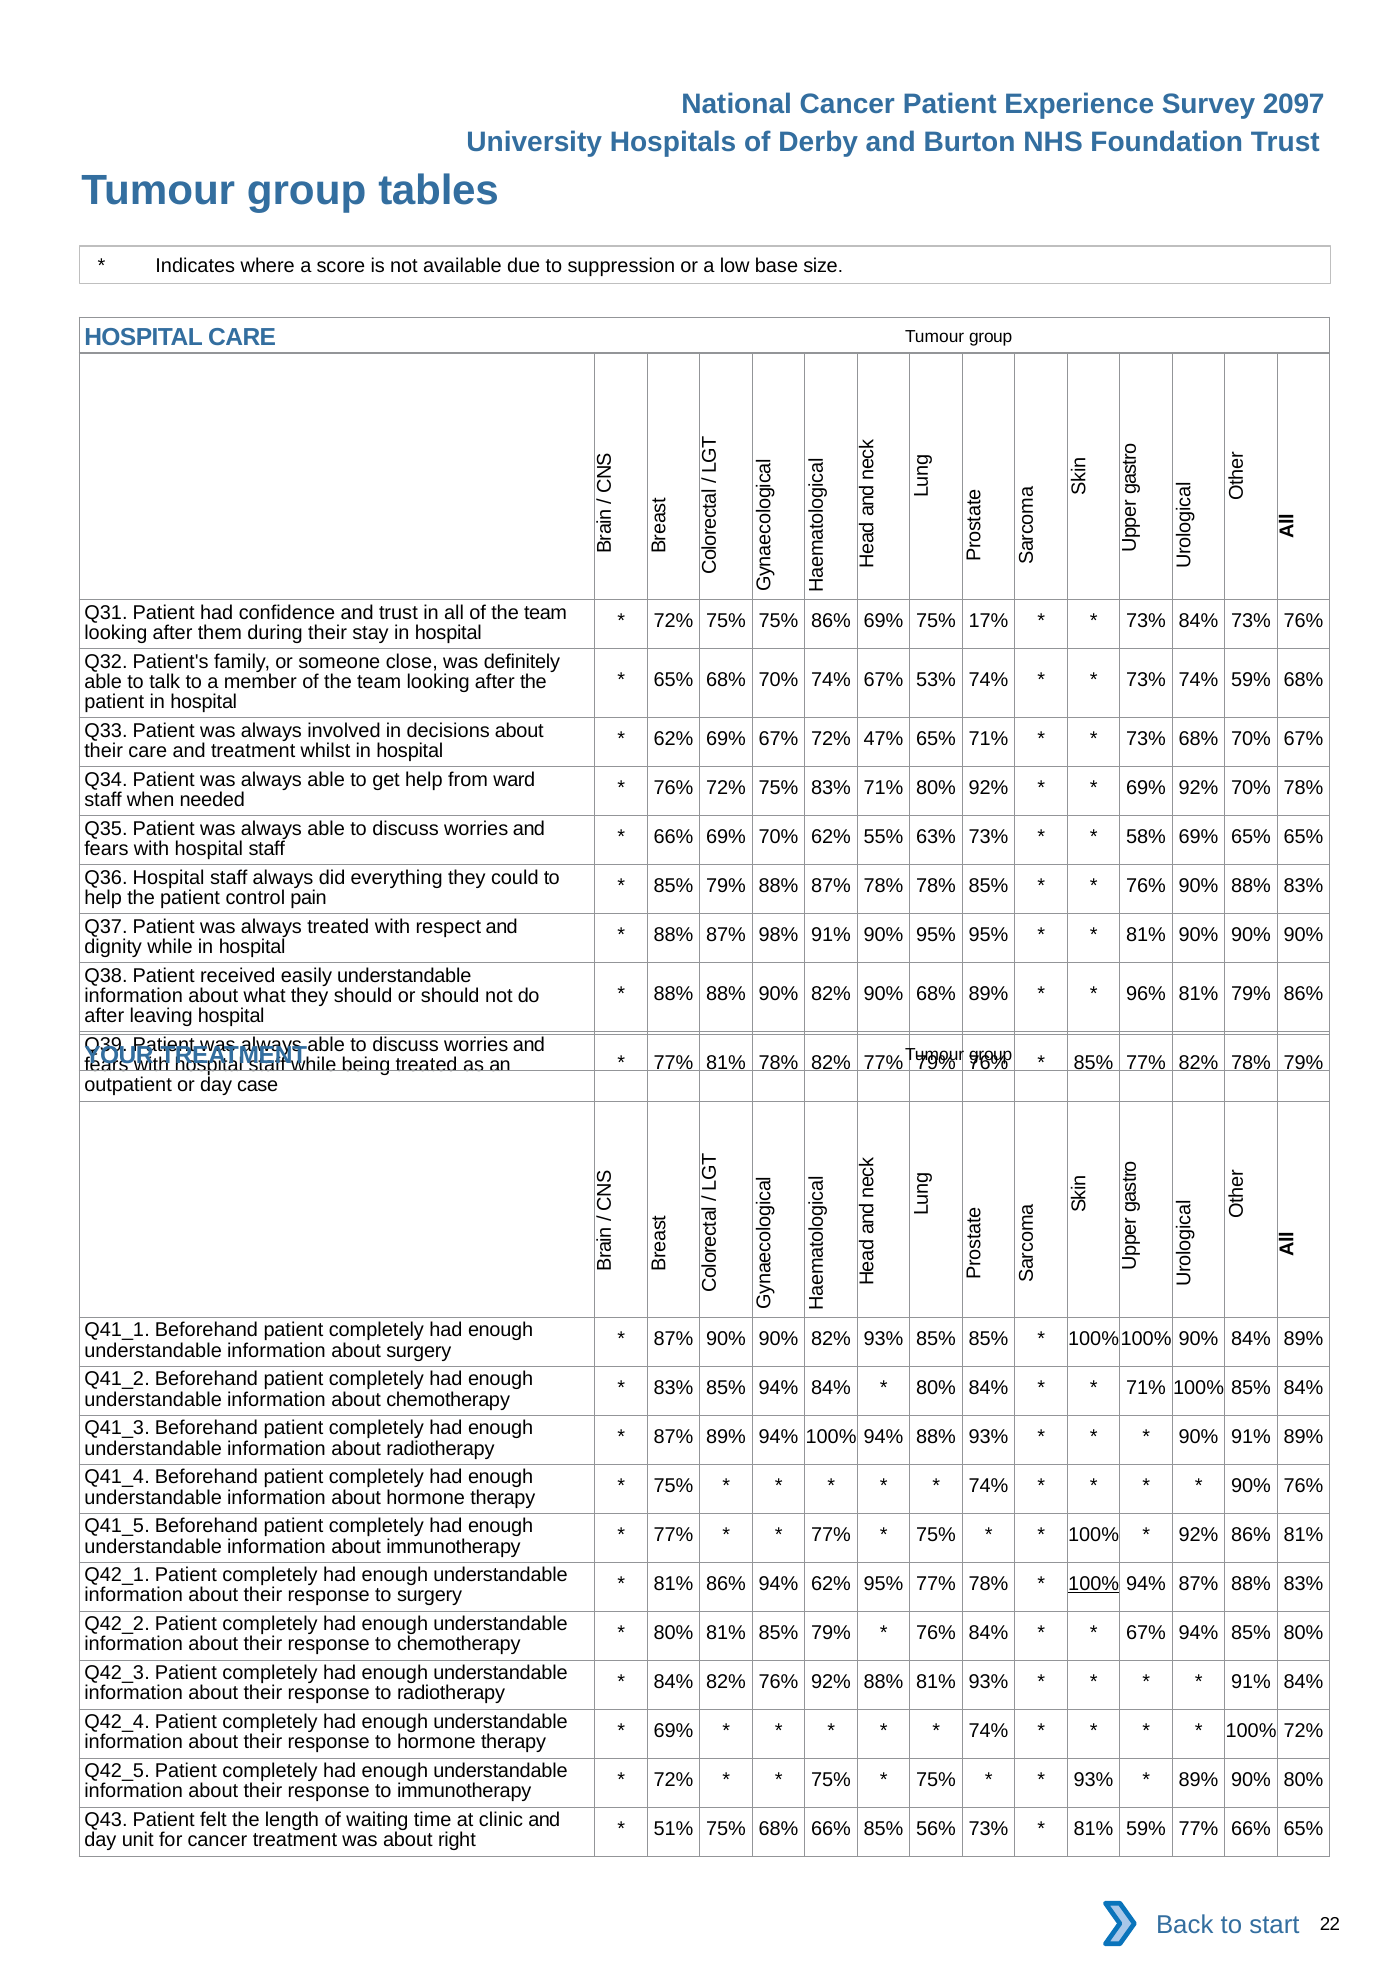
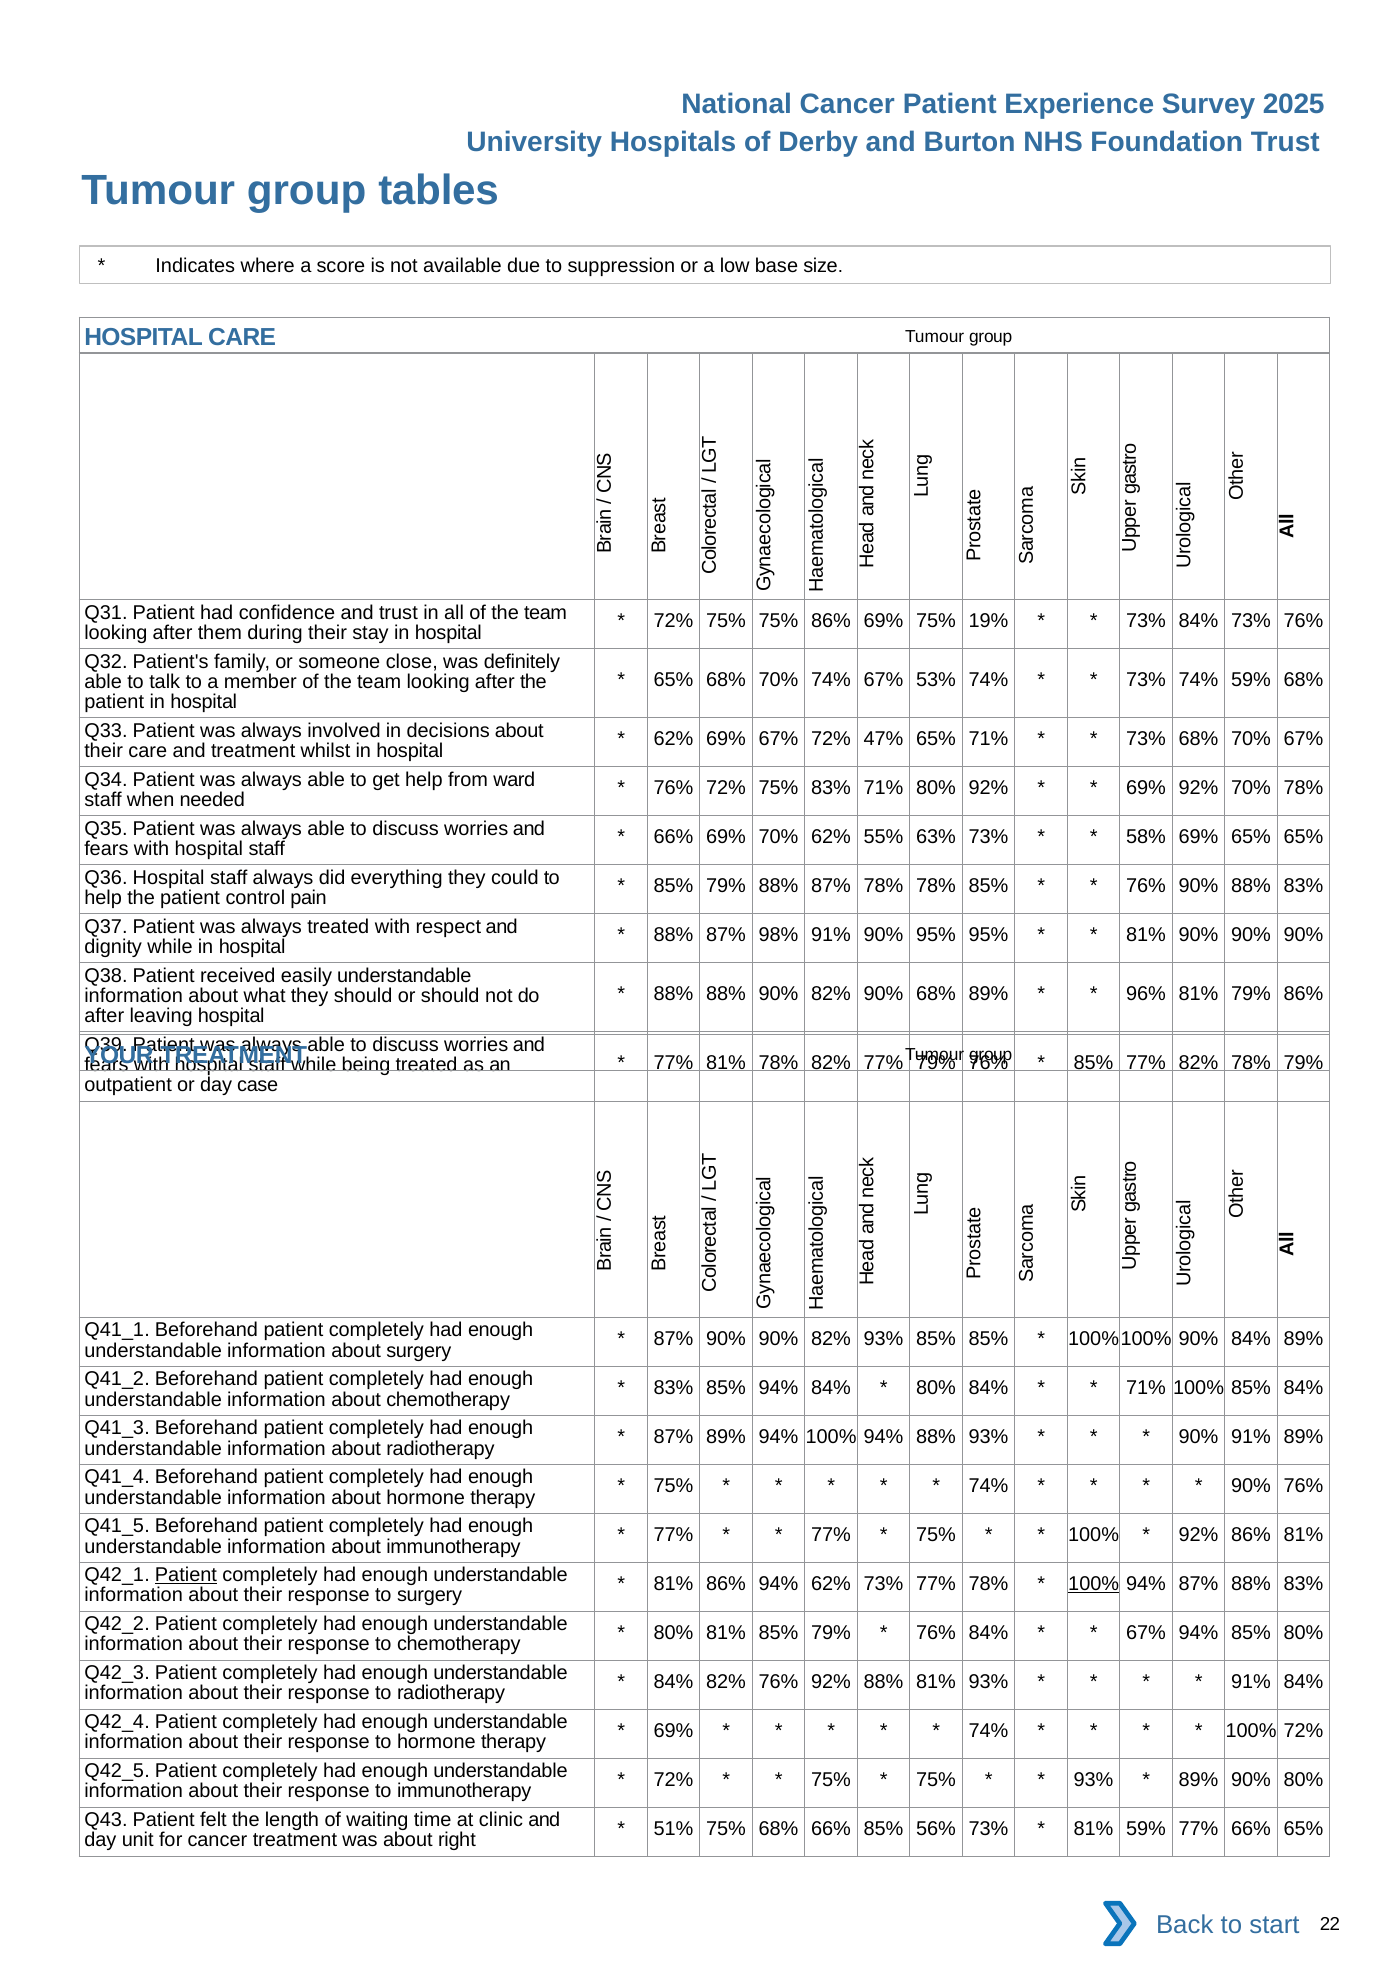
2097: 2097 -> 2025 (1294, 104)
17%: 17% -> 19% (989, 621)
Patient underline: none -> present (186, 1575)
62% 95%: 95% -> 73% (884, 1584)
